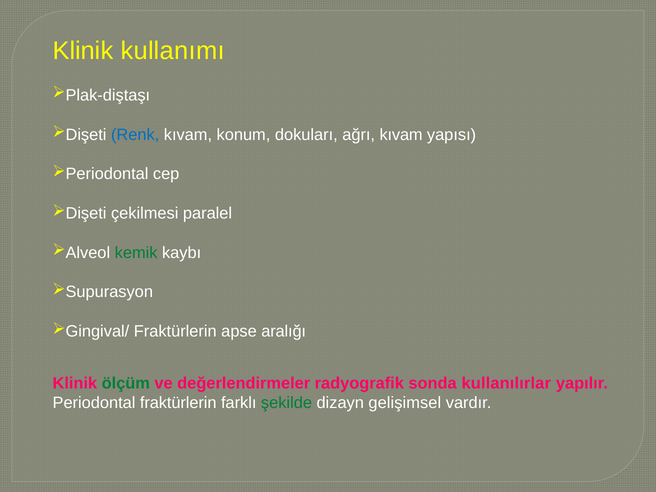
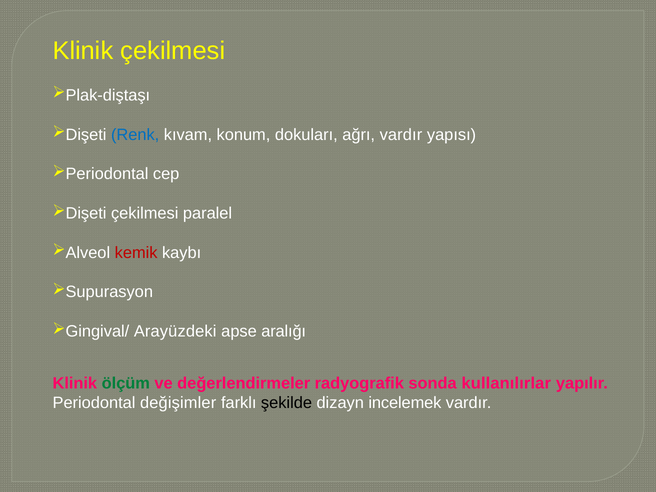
Klinik kullanımı: kullanımı -> çekilmesi (173, 51)
ağrı kıvam: kıvam -> vardır (401, 135)
kemik colour: green -> red (136, 253)
Fraktürlerin: Fraktürlerin -> Arayüzdeki (175, 331)
Periodontal fraktürlerin: fraktürlerin -> değişimler (178, 403)
şekilde colour: green -> black (286, 403)
gelişimsel: gelişimsel -> incelemek (405, 403)
